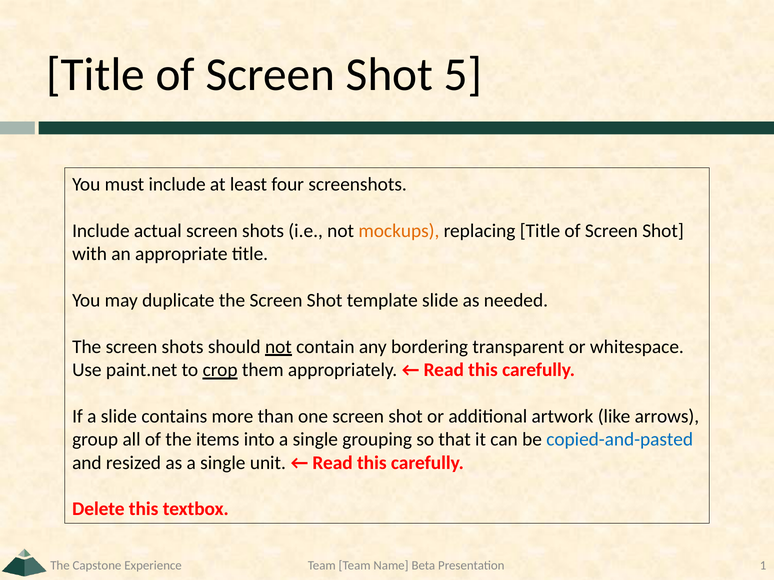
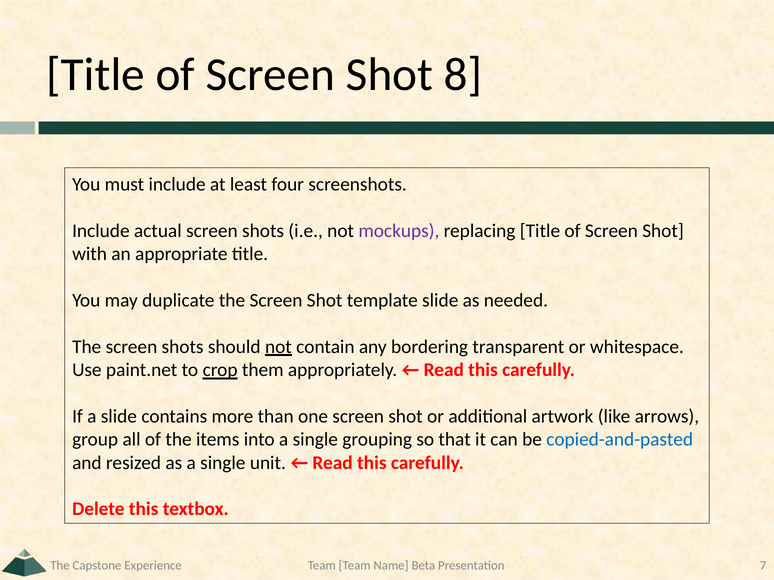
5: 5 -> 8 (463, 75)
mockups colour: orange -> purple (399, 231)
1: 1 -> 7 (763, 566)
